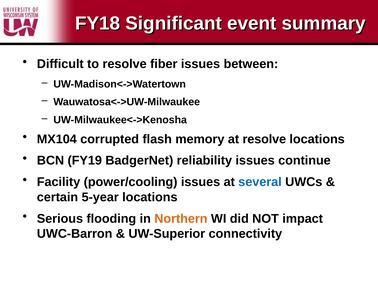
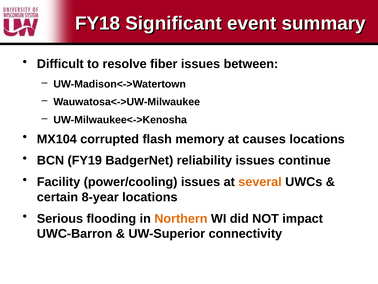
at resolve: resolve -> causes (264, 139)
several colour: blue -> orange (260, 182)
5-year: 5-year -> 8-year (100, 197)
